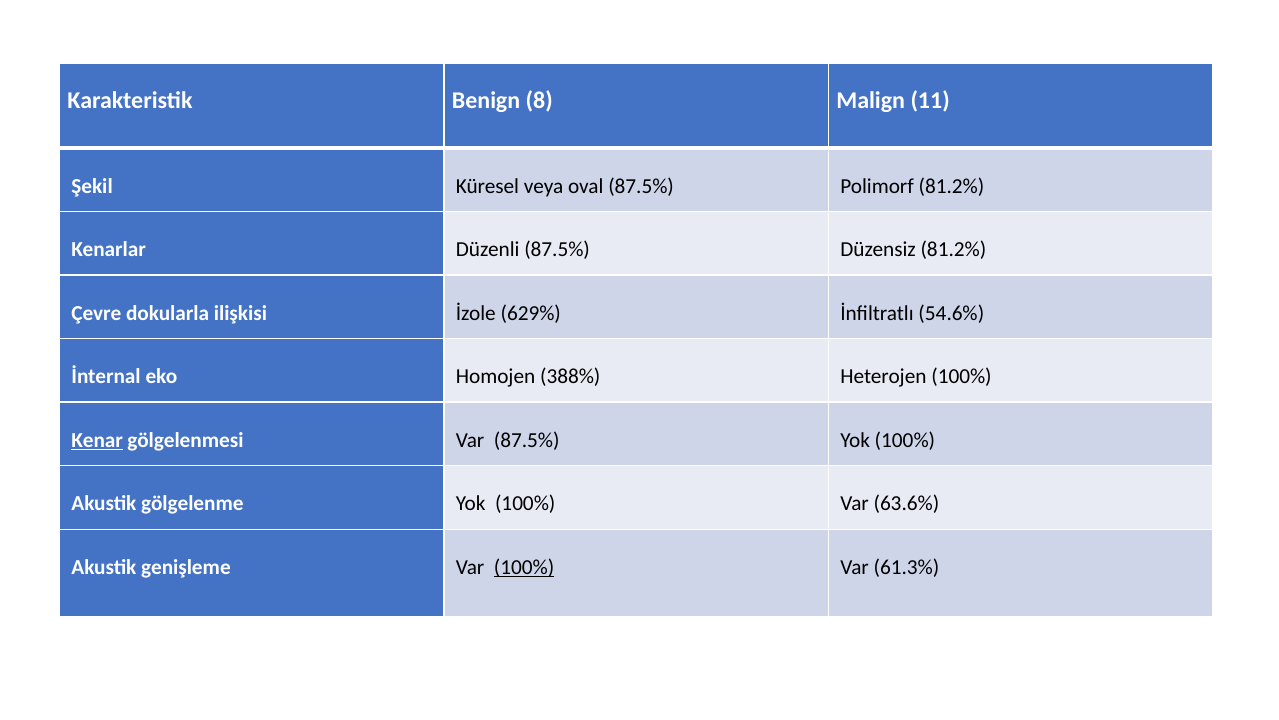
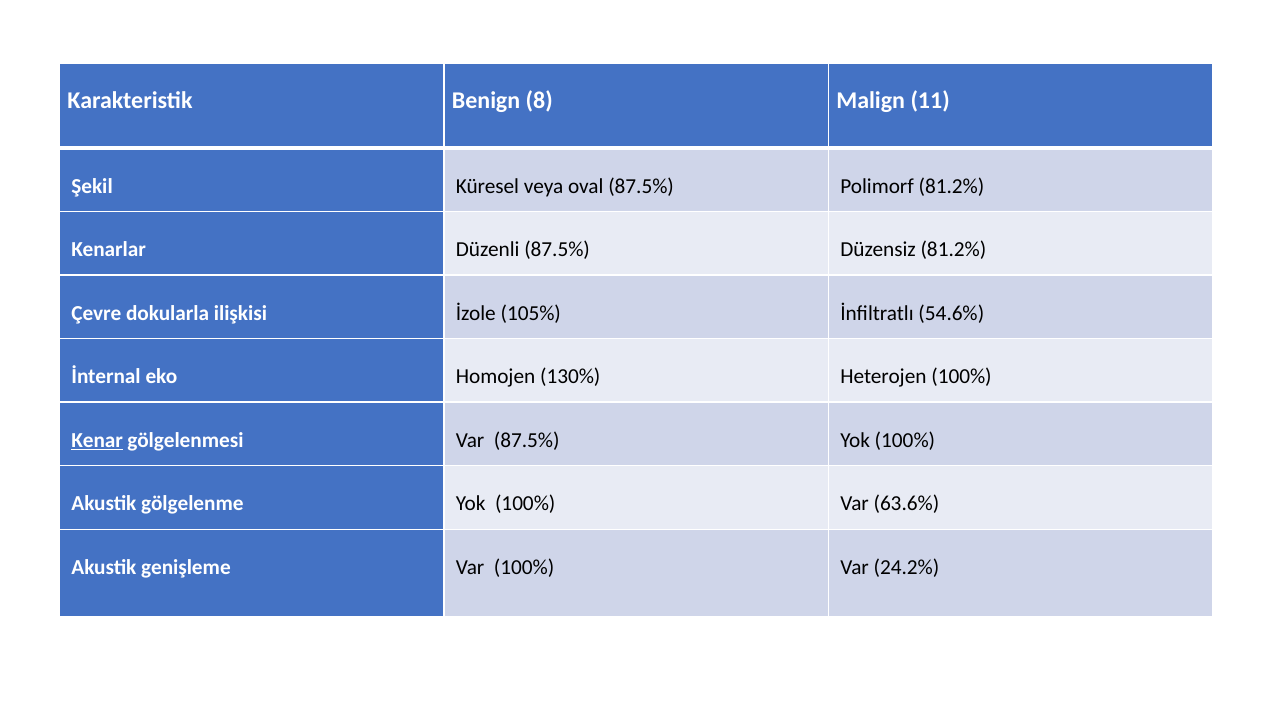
629%: 629% -> 105% (531, 313)
388%: 388% -> 130% (570, 377)
100% underline: present -> none (524, 567)
61.3%: 61.3% -> 24.2% (906, 567)
